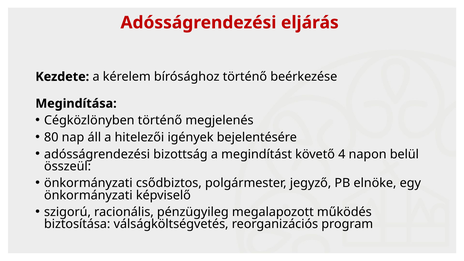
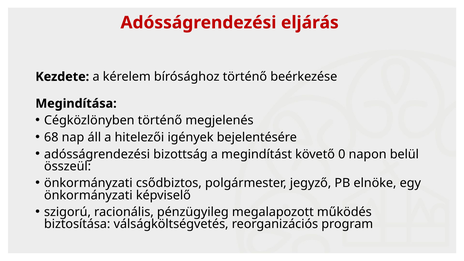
80: 80 -> 68 (51, 137)
4: 4 -> 0 (342, 154)
